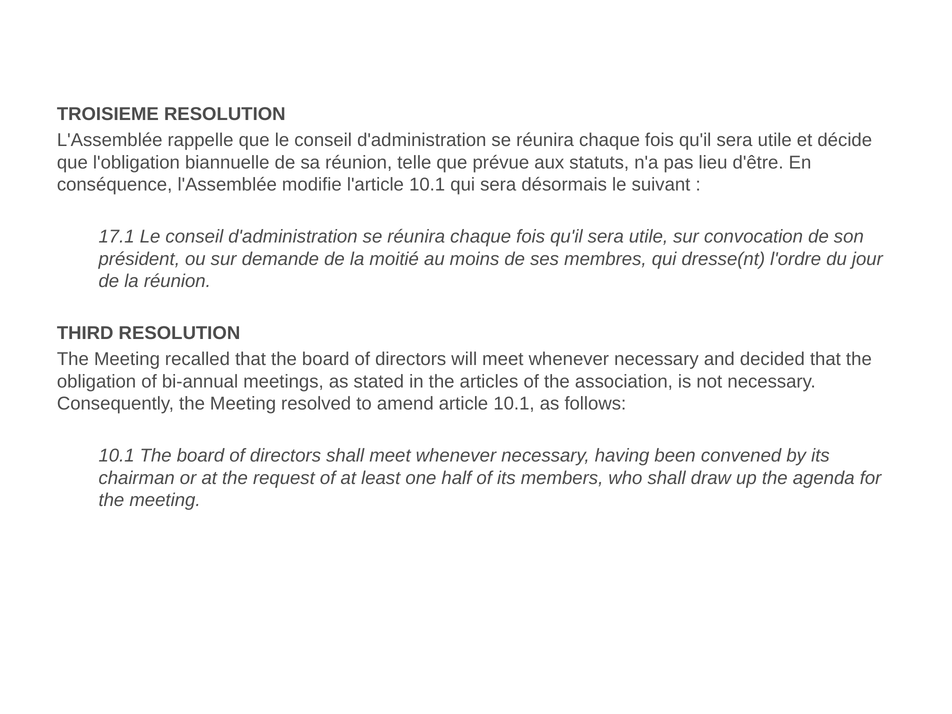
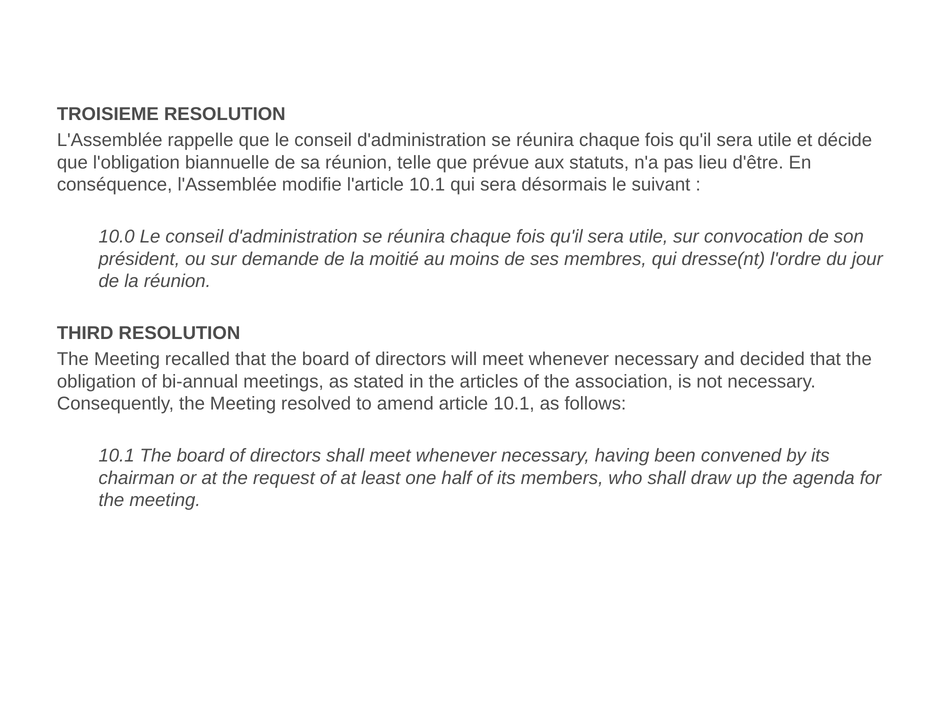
17.1: 17.1 -> 10.0 (117, 237)
